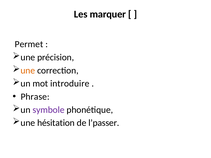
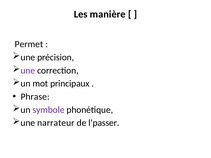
marquer: marquer -> manière (108, 14)
une colour: orange -> purple (28, 71)
introduire: introduire -> principaux (70, 84)
hésitation: hésitation -> narrateur (56, 123)
